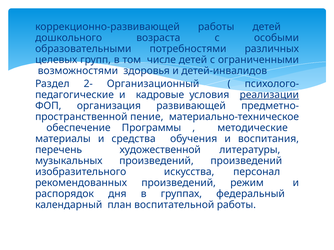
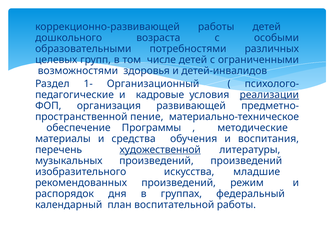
2-: 2- -> 1- (88, 84)
художественной underline: none -> present (160, 150)
персонал: персонал -> младшие (257, 172)
